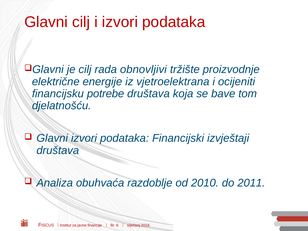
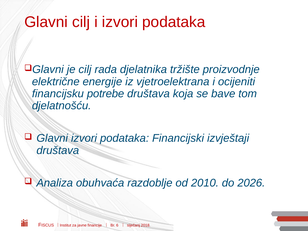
obnovljivi: obnovljivi -> djelatnika (143, 70)
2011: 2011 -> 2026 (251, 183)
